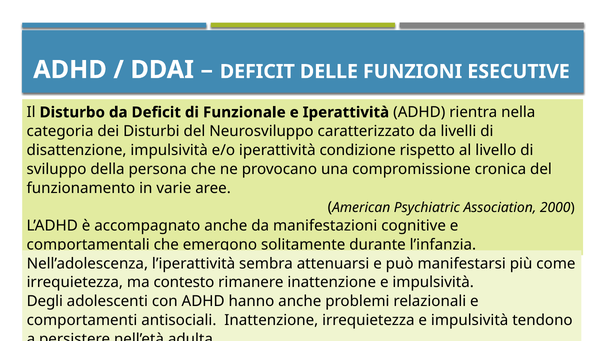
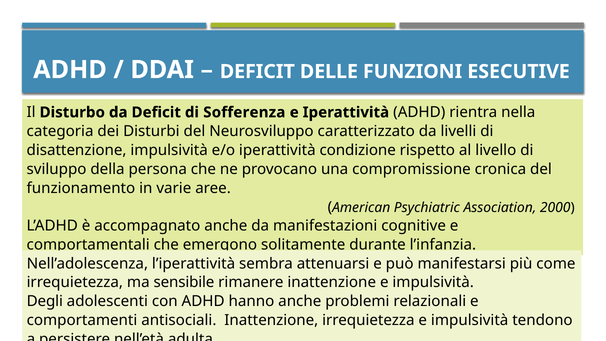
Funzionale: Funzionale -> Sofferenza (244, 112)
contesto: contesto -> sensibile (184, 282)
